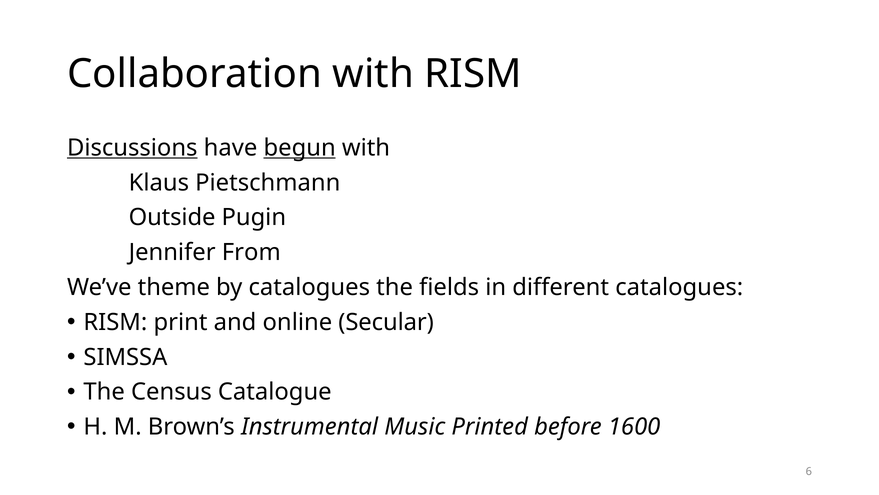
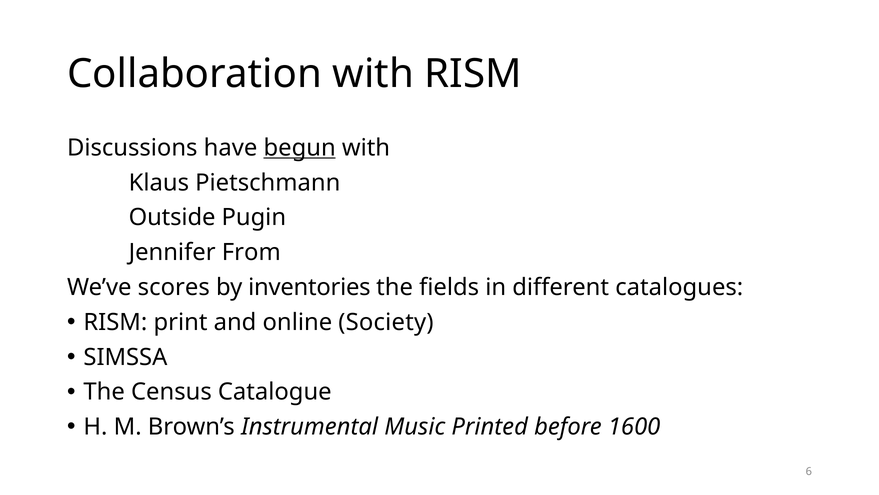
Discussions underline: present -> none (132, 148)
theme: theme -> scores (174, 287)
by catalogues: catalogues -> inventories (309, 287)
Secular: Secular -> Society (386, 322)
